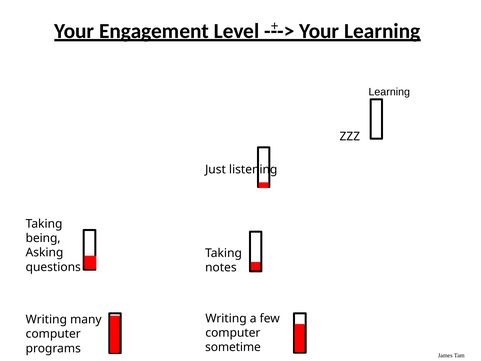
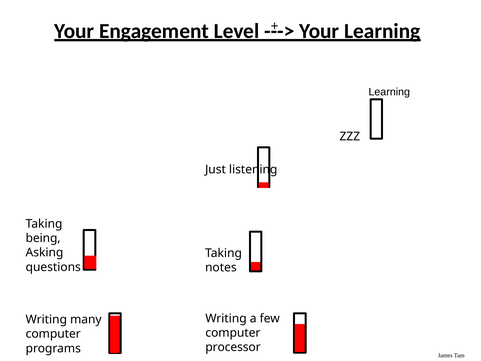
sometime: sometime -> processor (233, 347)
